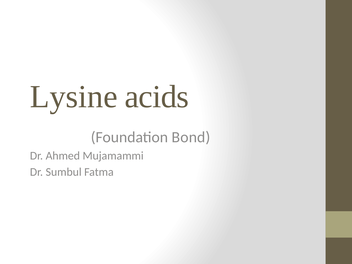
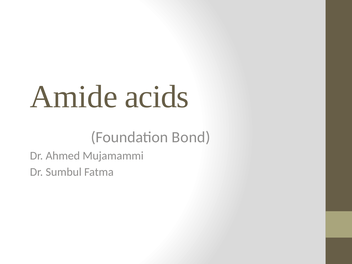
Lysine: Lysine -> Amide (74, 97)
